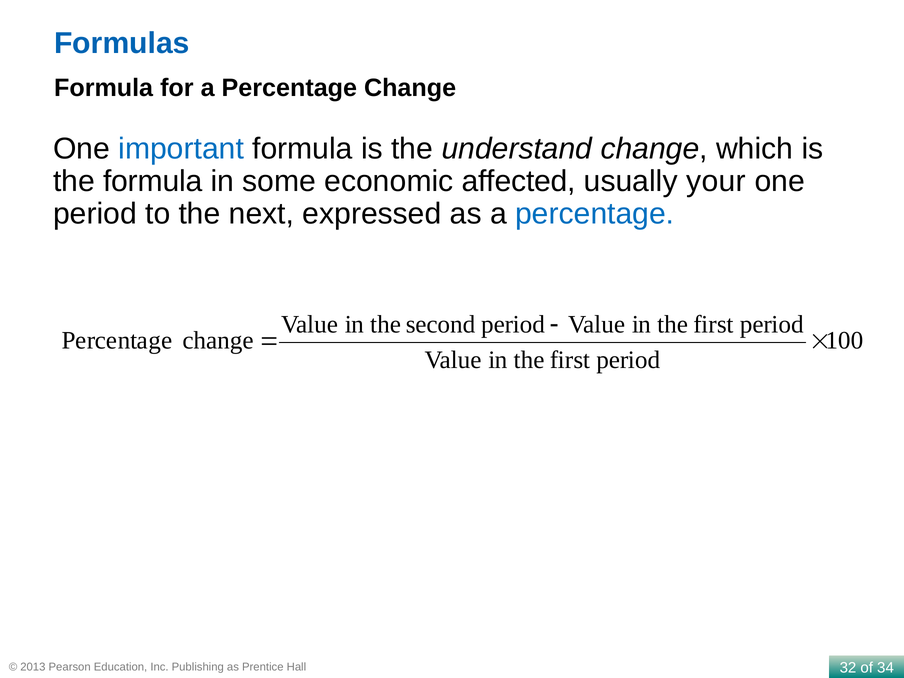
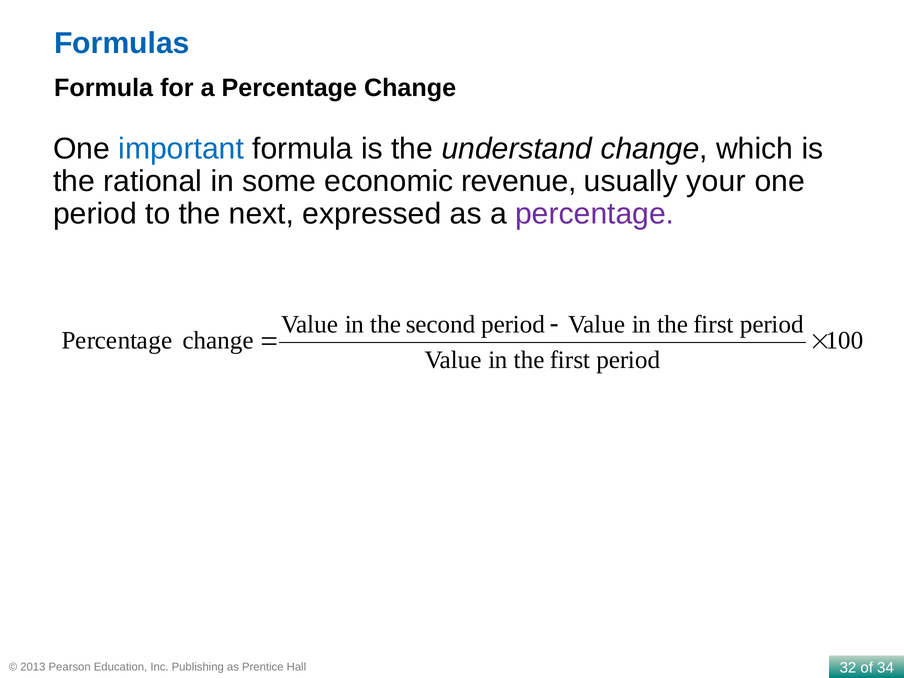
the formula: formula -> rational (153, 181)
affected: affected -> revenue (519, 181)
percentage colour: blue -> purple (595, 214)
